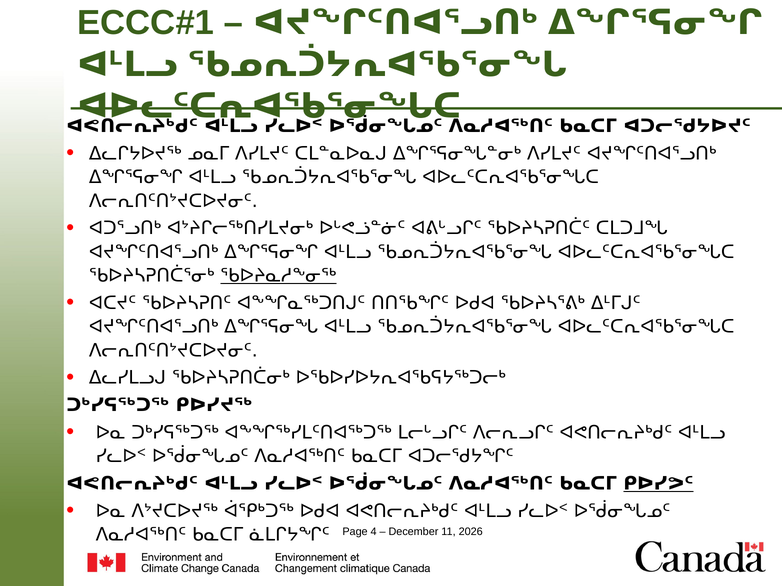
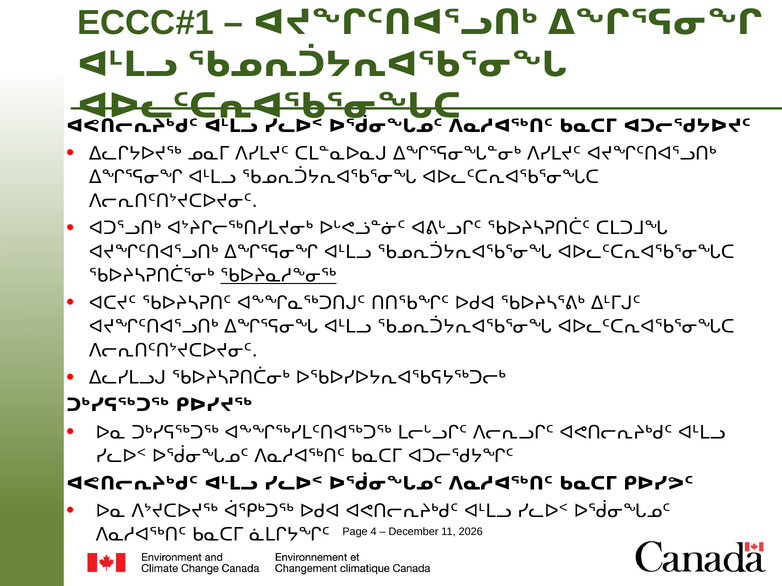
ᑭᐅᓯᕗᑦ underline: present -> none (658, 484)
